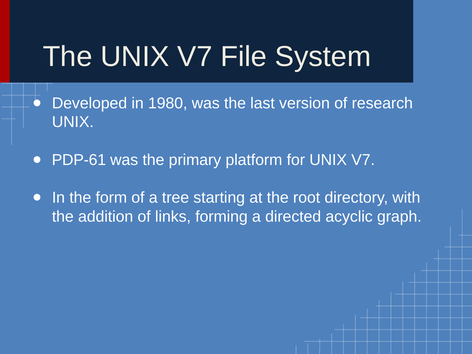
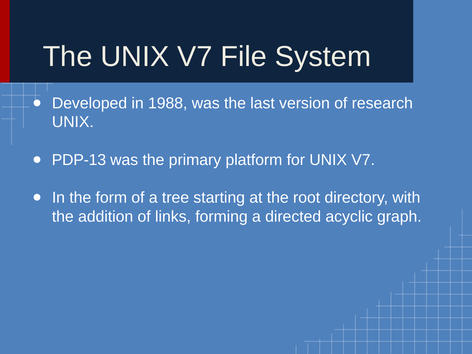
1980: 1980 -> 1988 (168, 103)
PDP-61: PDP-61 -> PDP-13 (79, 160)
